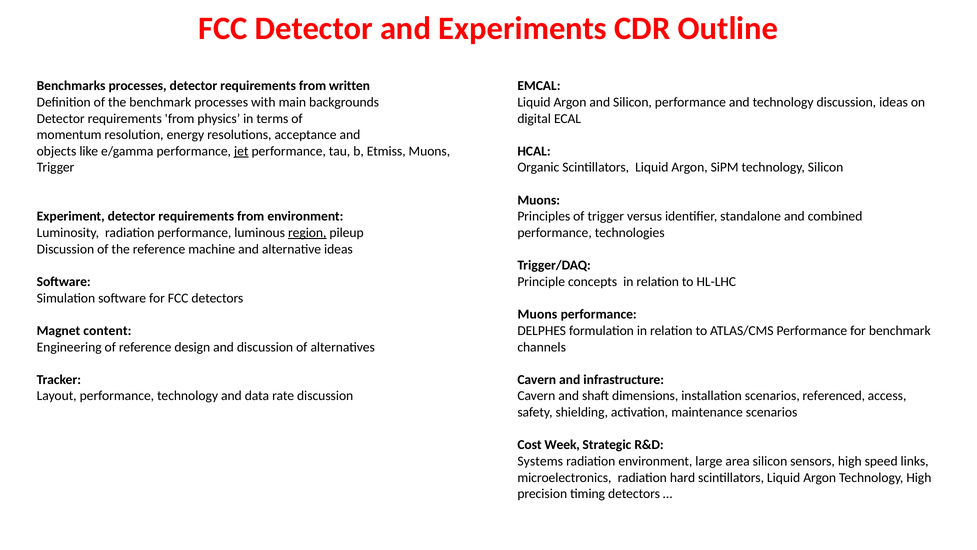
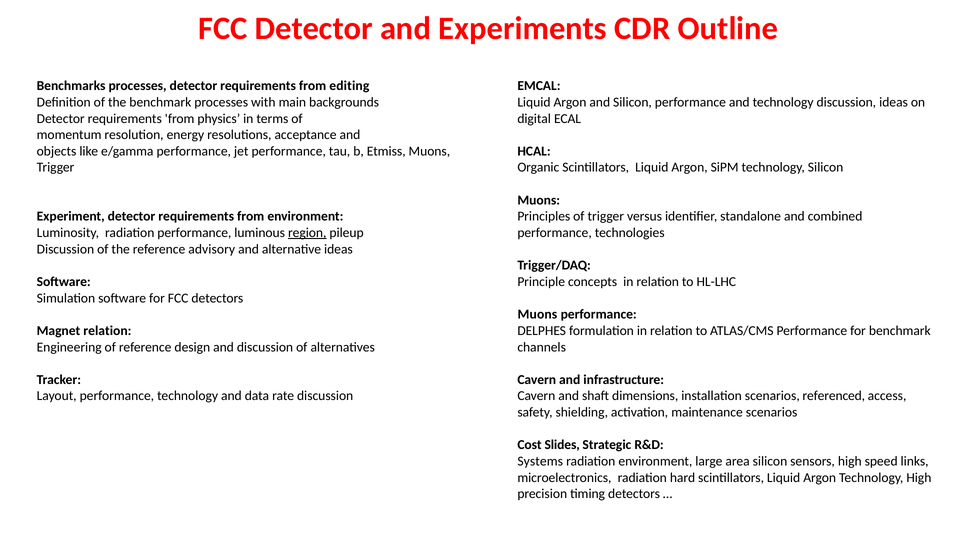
written: written -> editing (349, 86)
jet underline: present -> none (241, 151)
machine: machine -> advisory (212, 249)
Magnet content: content -> relation (107, 330)
Week: Week -> Slides (562, 445)
